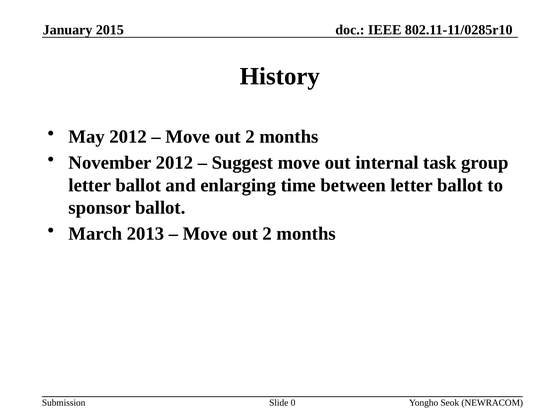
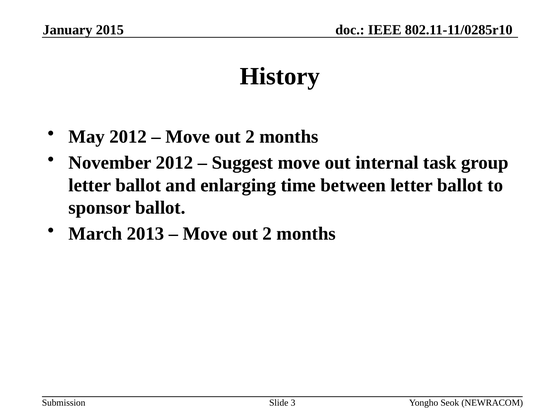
0: 0 -> 3 (293, 403)
